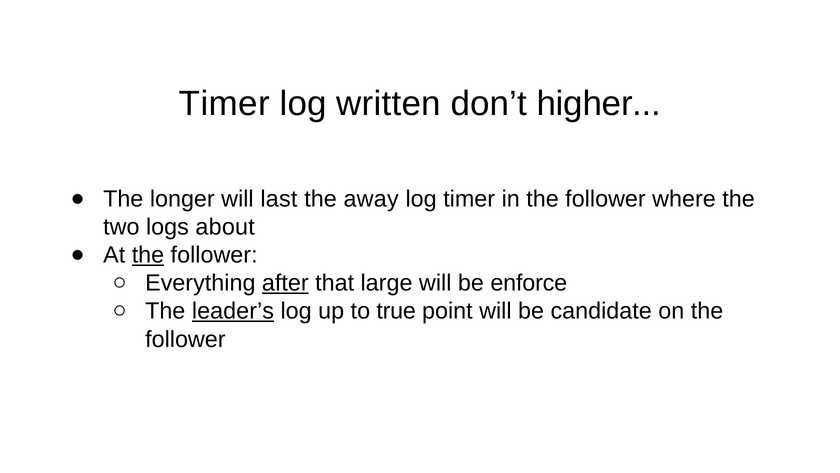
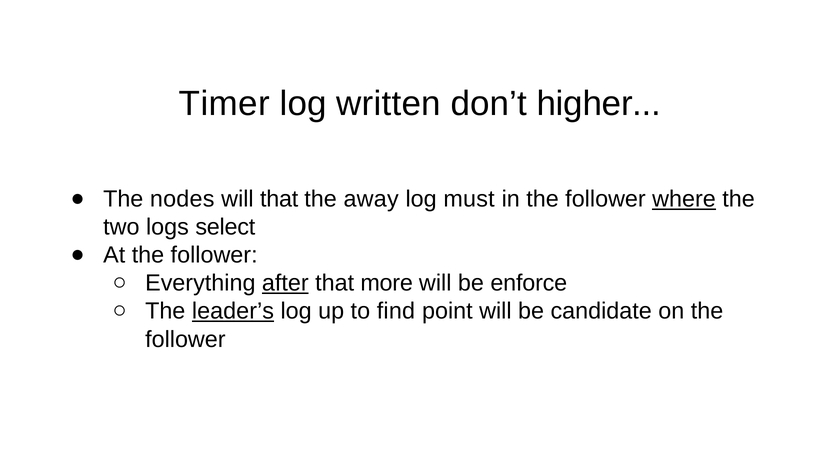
longer: longer -> nodes (182, 199)
will last: last -> that (279, 199)
log timer: timer -> must (469, 199)
where underline: none -> present (684, 199)
about: about -> select (225, 227)
the underline: present -> none (148, 255)
large: large -> more (387, 283)
true: true -> find (396, 311)
